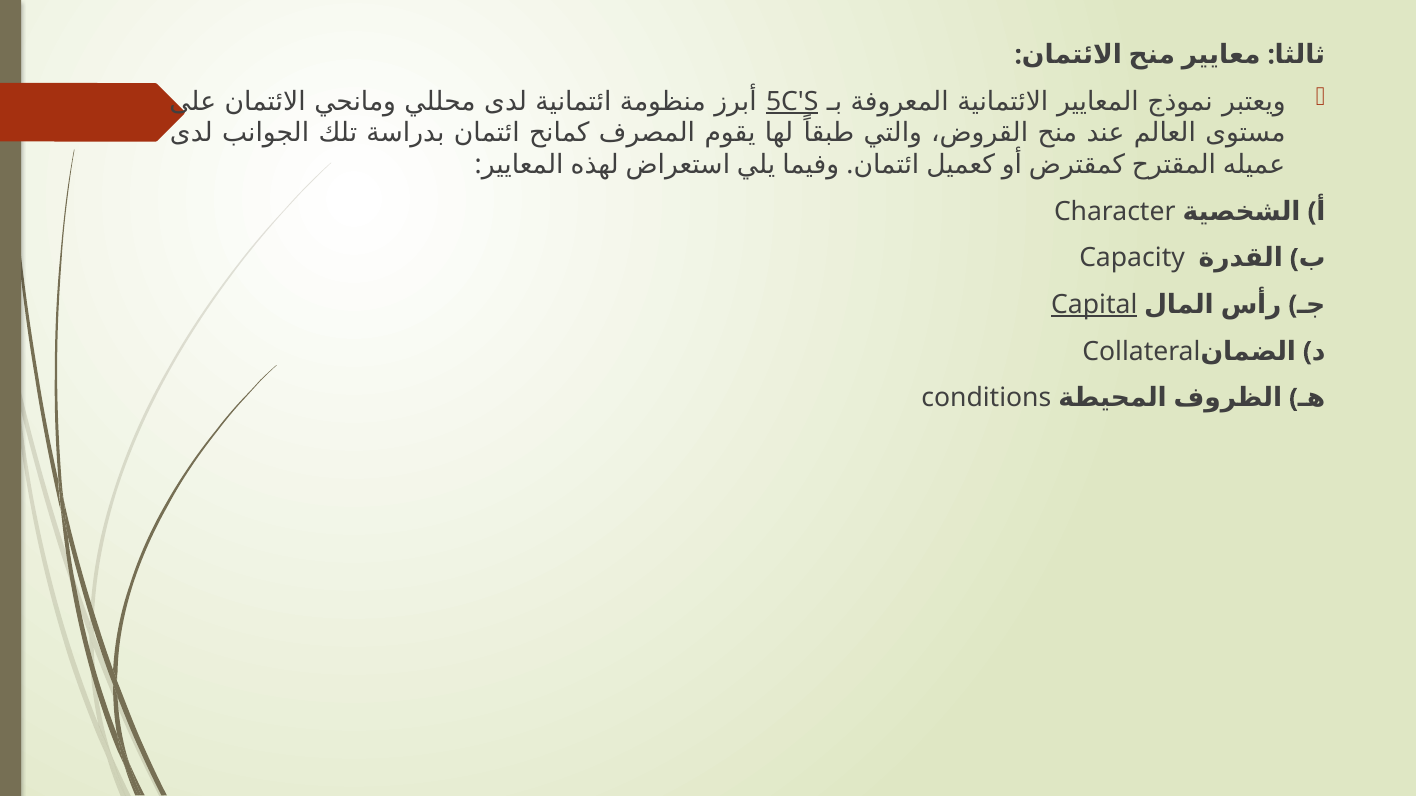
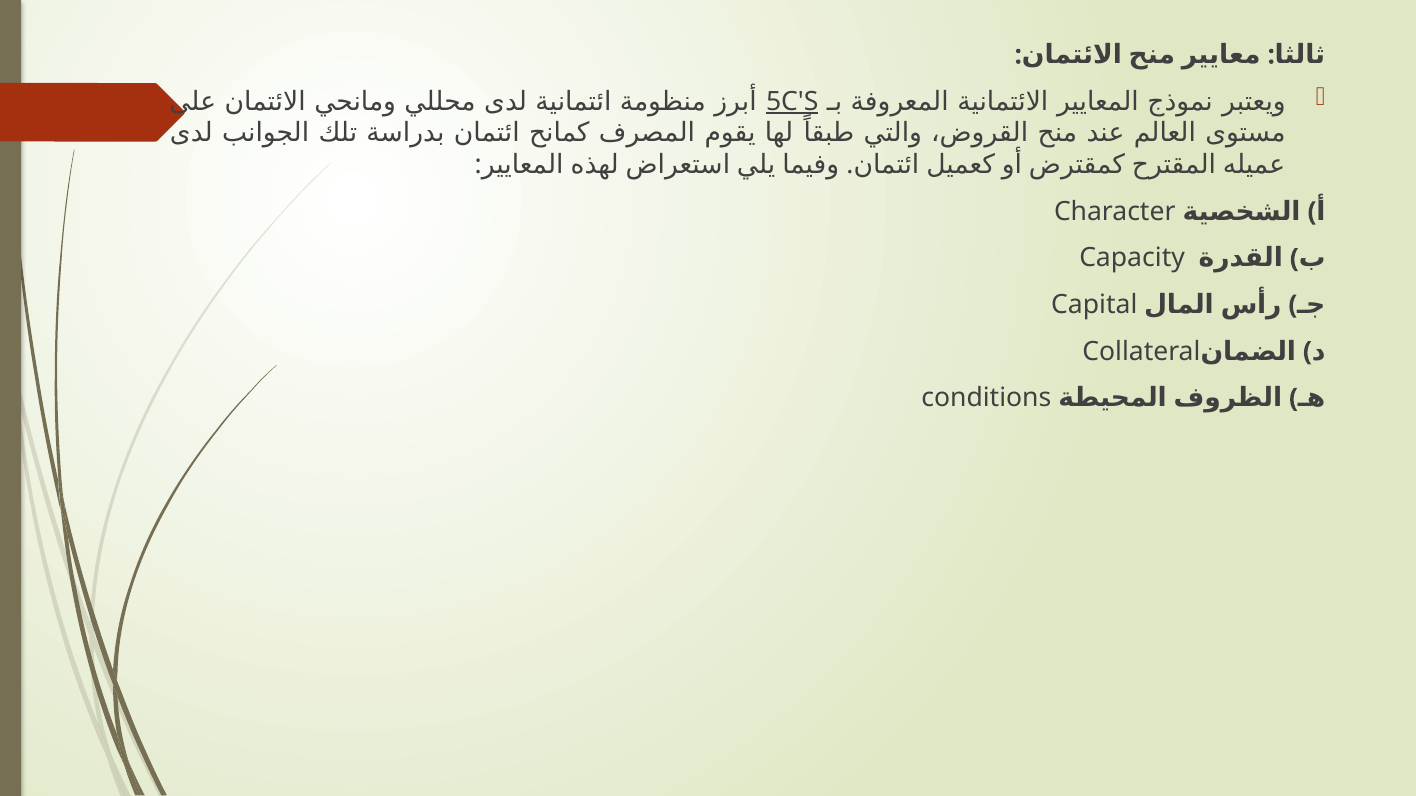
Capital underline: present -> none (1094, 305)
